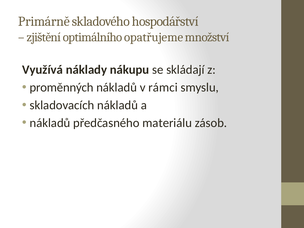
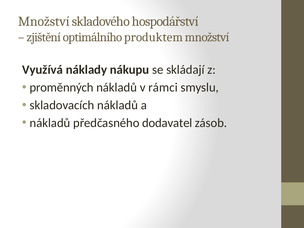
Primárně: Primárně -> Množství (44, 21)
opatřujeme: opatřujeme -> produktem (154, 37)
materiálu: materiálu -> dodavatel (167, 123)
